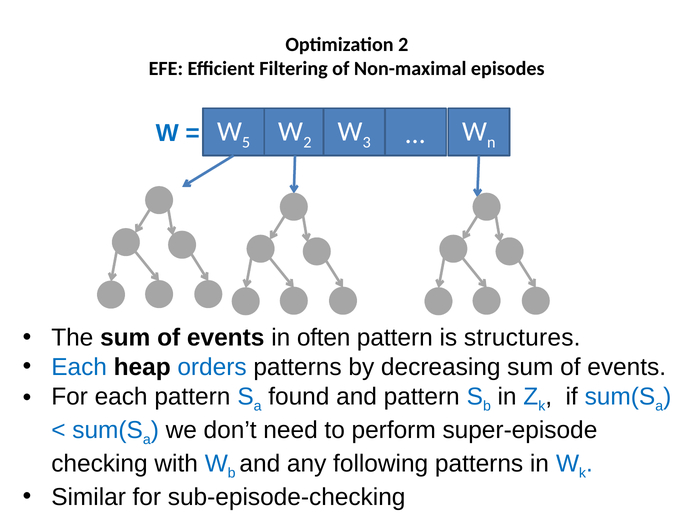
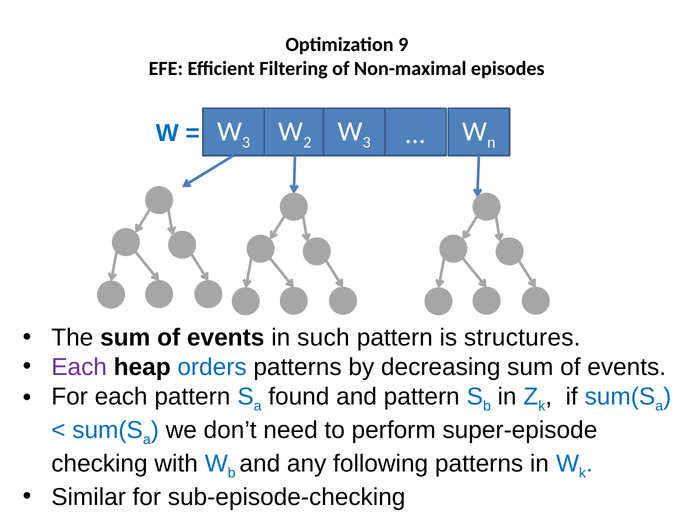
Optimization 2: 2 -> 9 (403, 45)
5: 5 -> 3 (246, 142)
often: often -> such (323, 337)
Each colour: blue -> purple (79, 367)
